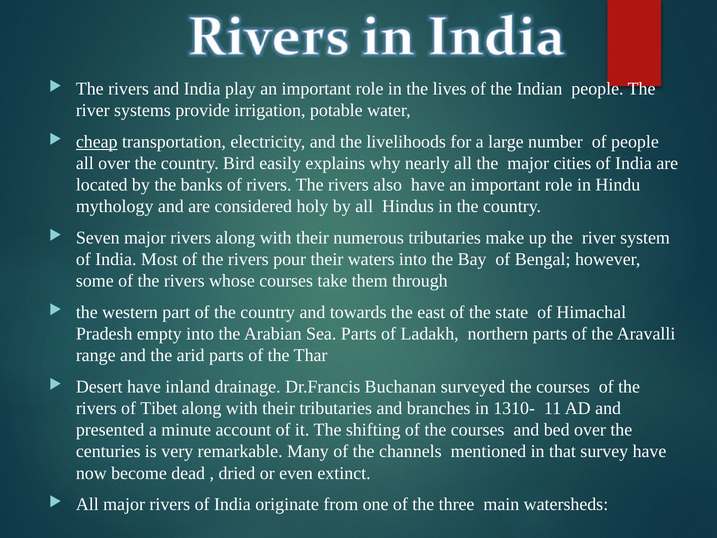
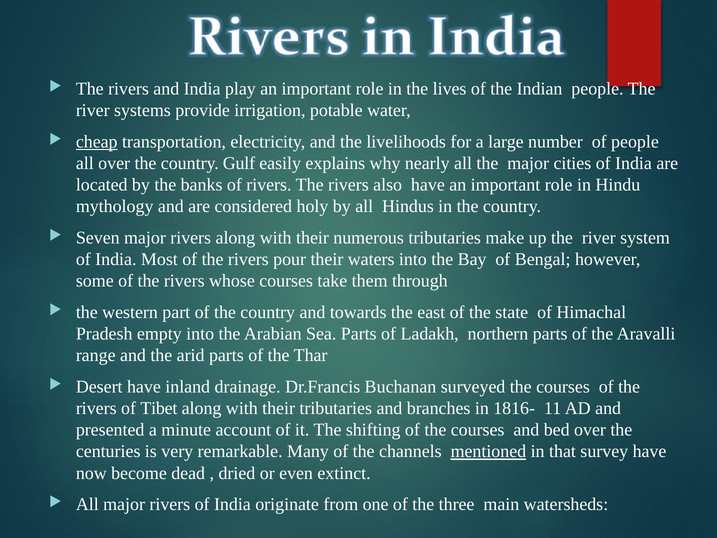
Bird: Bird -> Gulf (239, 163)
1310-: 1310- -> 1816- (514, 408)
mentioned underline: none -> present (488, 451)
